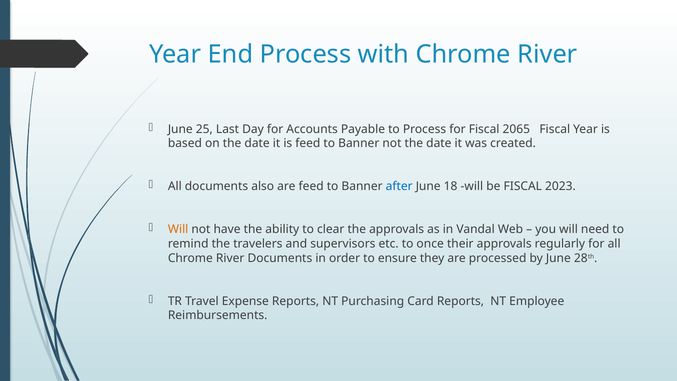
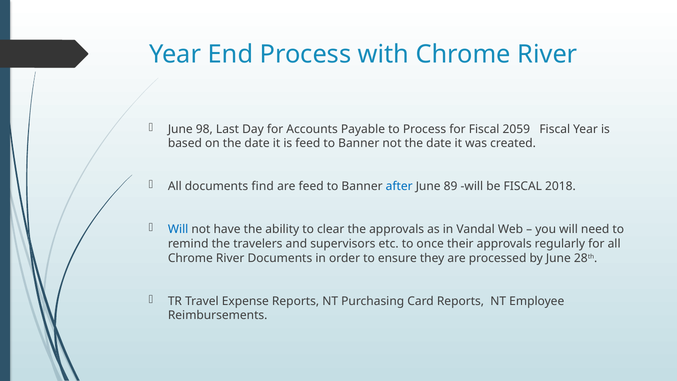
25: 25 -> 98 (204, 129)
2065: 2065 -> 2059 (516, 129)
also: also -> find (263, 186)
18: 18 -> 89 (451, 186)
2023: 2023 -> 2018 (560, 186)
Will colour: orange -> blue (178, 229)
